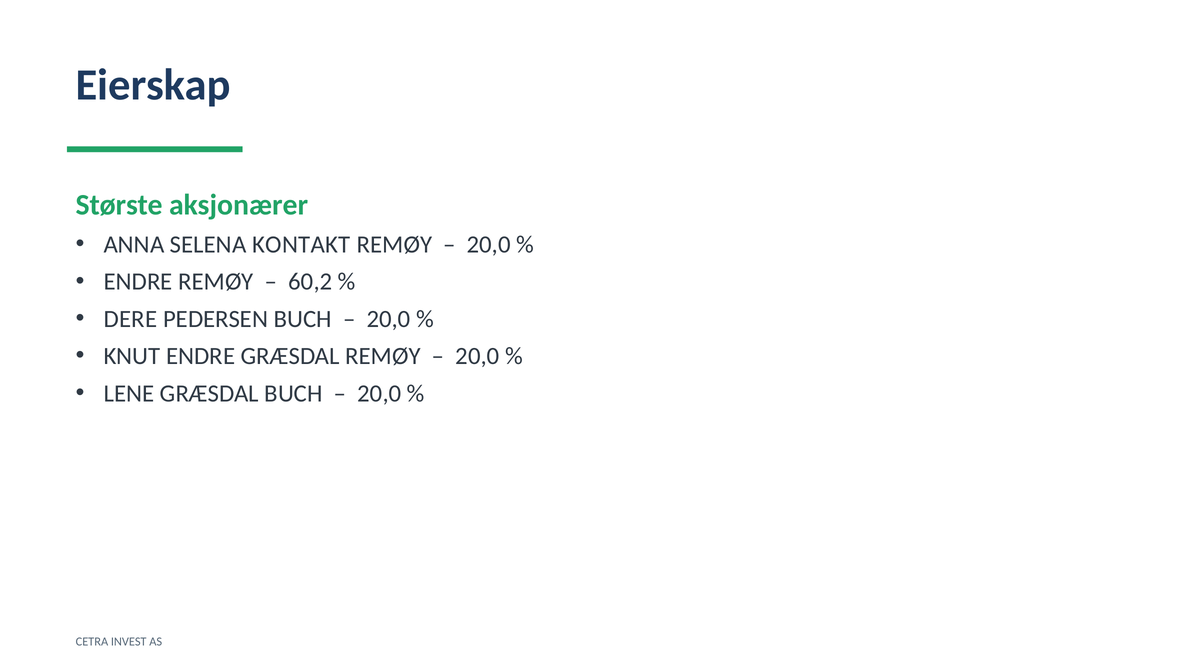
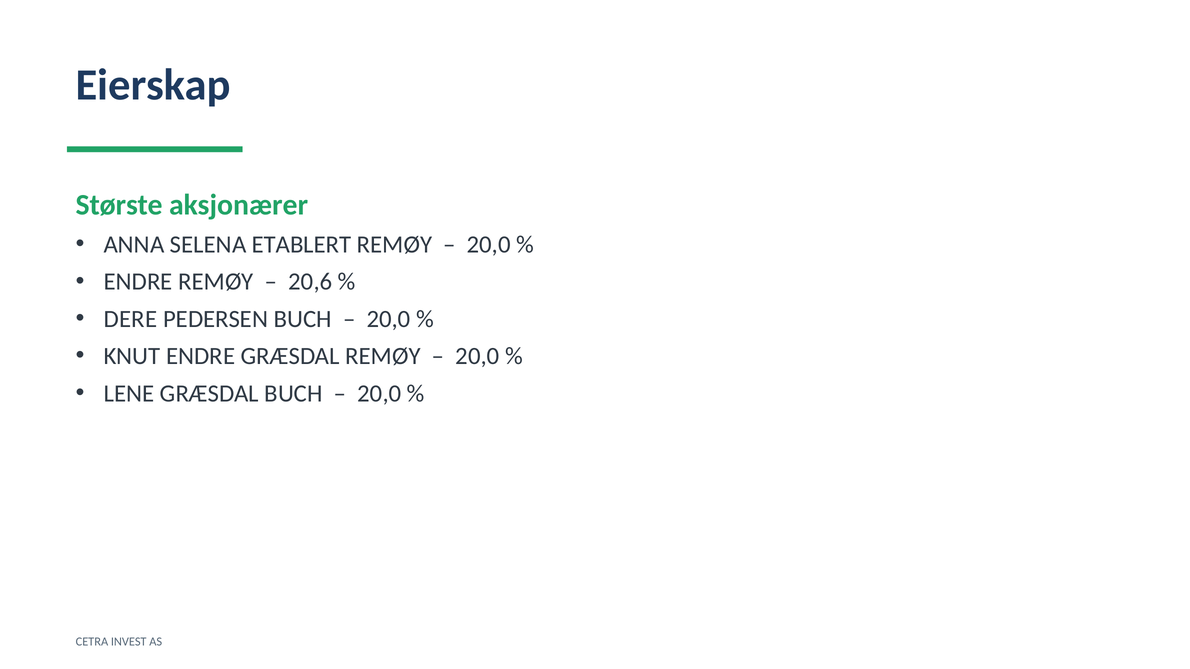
KONTAKT: KONTAKT -> ETABLERT (302, 245)
60,2: 60,2 -> 20,6 (310, 282)
